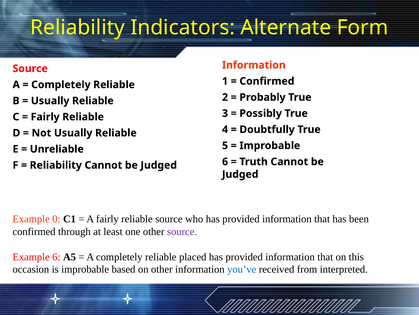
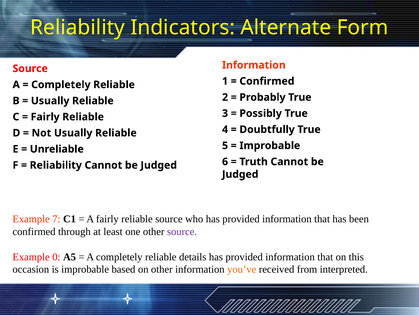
0: 0 -> 7 (56, 219)
Example 6: 6 -> 0 (56, 256)
placed: placed -> details (193, 256)
you’ve colour: blue -> orange (242, 269)
